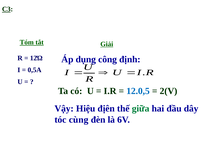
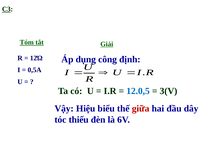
2(V: 2(V -> 3(V (169, 91)
địên: địên -> biểu (106, 109)
giữa colour: green -> red (141, 109)
cùng: cùng -> thiếu (79, 120)
